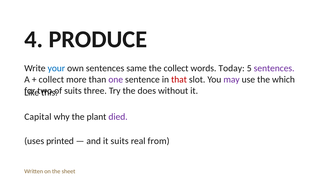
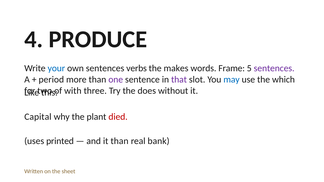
same: same -> verbs (137, 68)
the collect: collect -> makes (176, 68)
Today: Today -> Frame (232, 68)
collect: collect -> period (51, 80)
that colour: red -> purple (179, 80)
may colour: purple -> blue (232, 80)
suits: suits -> with (73, 91)
died colour: purple -> red (118, 117)
it suits: suits -> than (120, 141)
from: from -> bank (159, 141)
